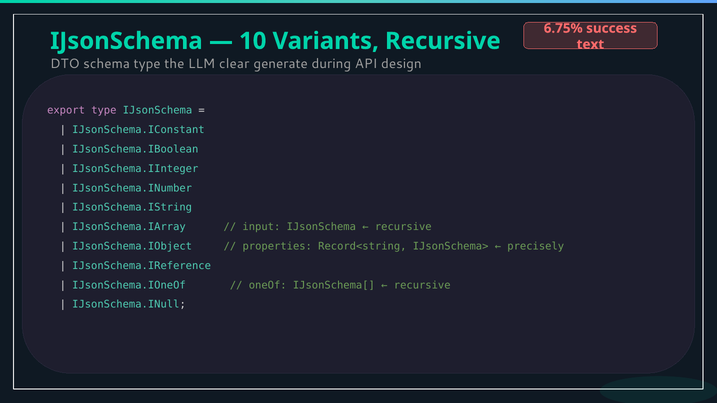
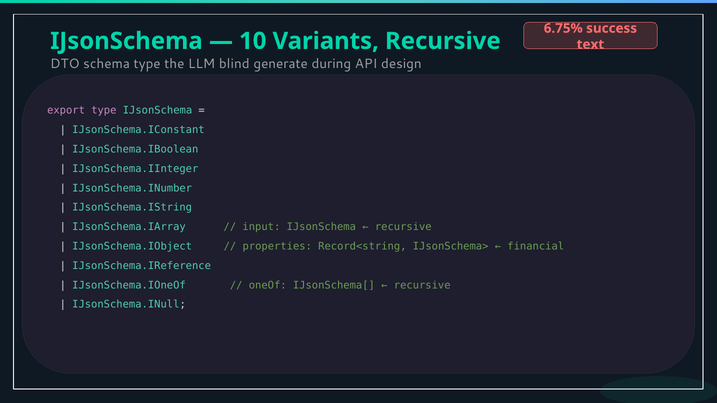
clear: clear -> blind (234, 64)
precisely: precisely -> financial (536, 247)
